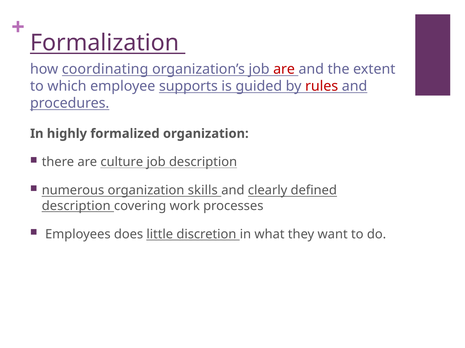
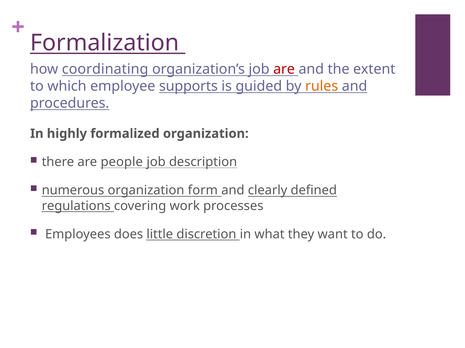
rules colour: red -> orange (322, 86)
culture: culture -> people (122, 162)
skills: skills -> form (203, 191)
description: description -> regulations (76, 206)
